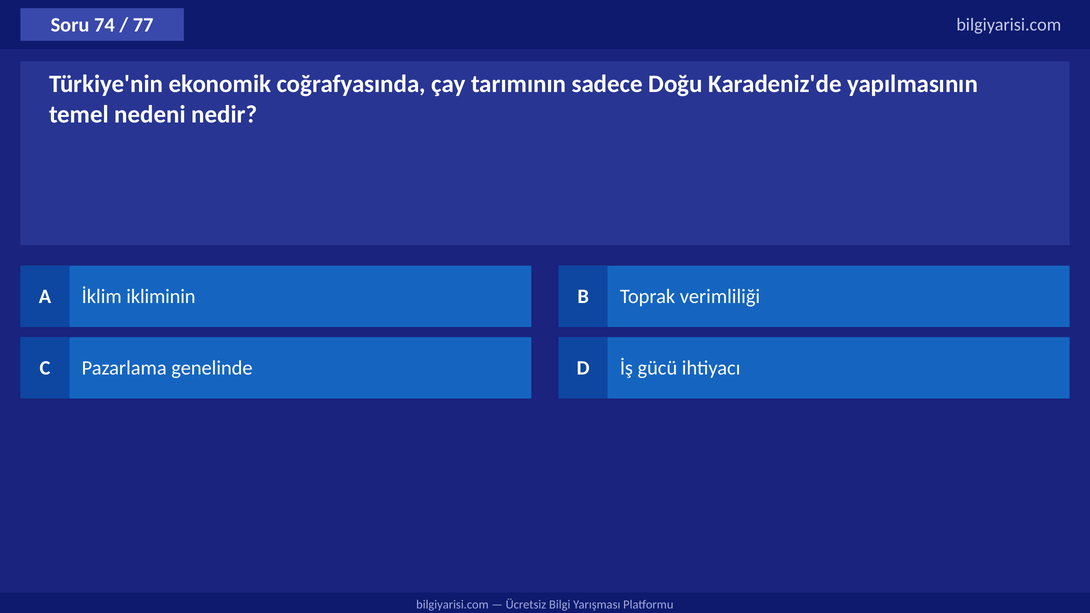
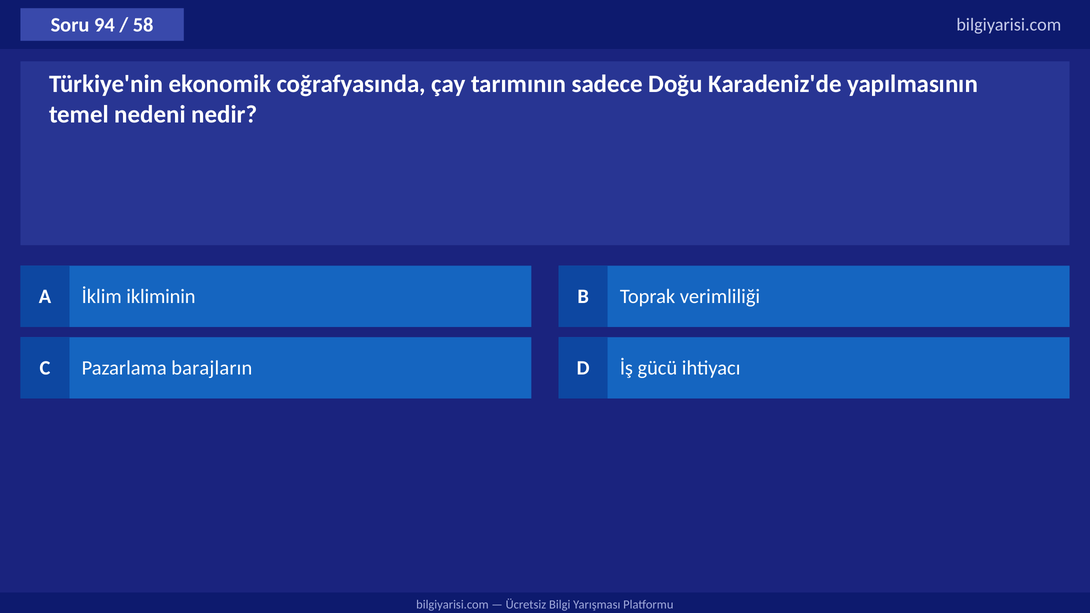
74: 74 -> 94 (104, 25)
77: 77 -> 58 (143, 25)
genelinde: genelinde -> barajların (212, 368)
